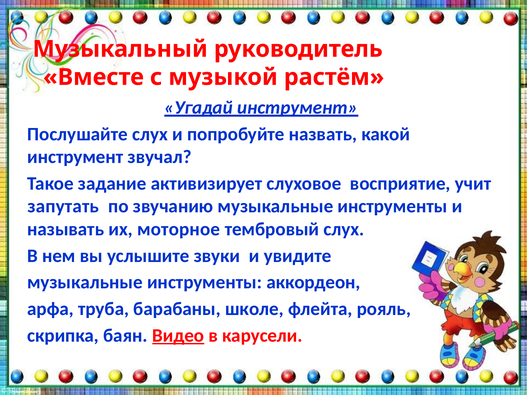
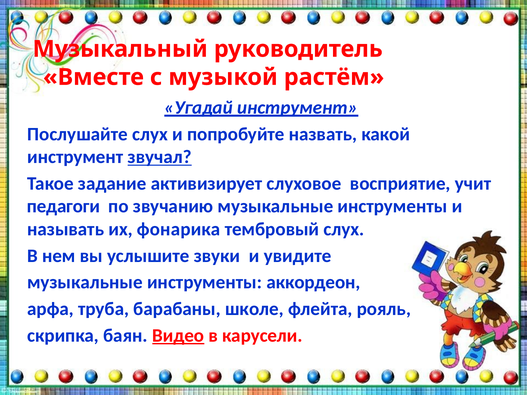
звучал underline: none -> present (160, 157)
запутать: запутать -> педагоги (63, 206)
моторное: моторное -> фонарика (179, 229)
